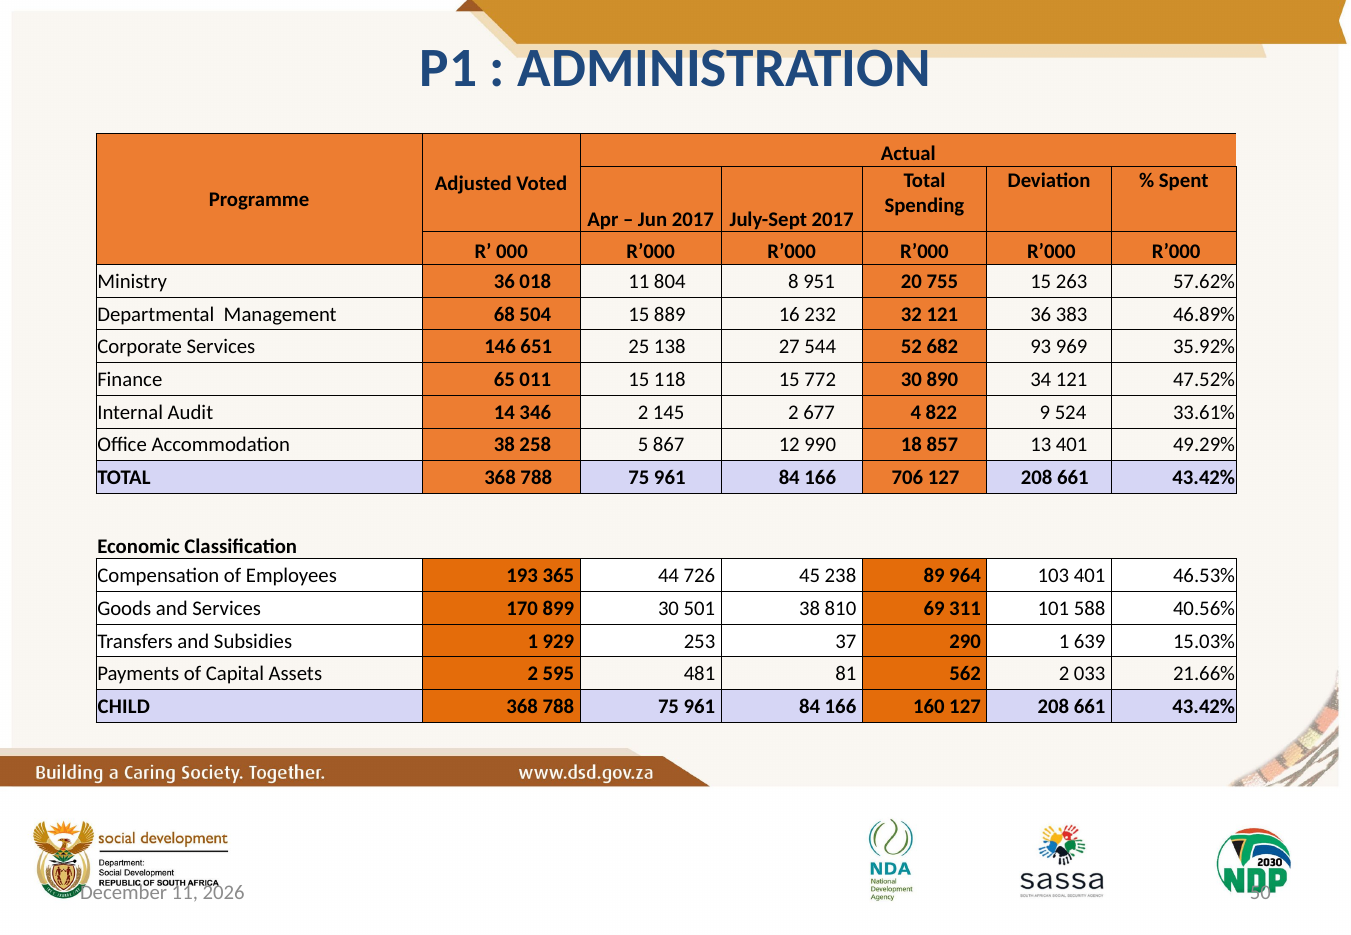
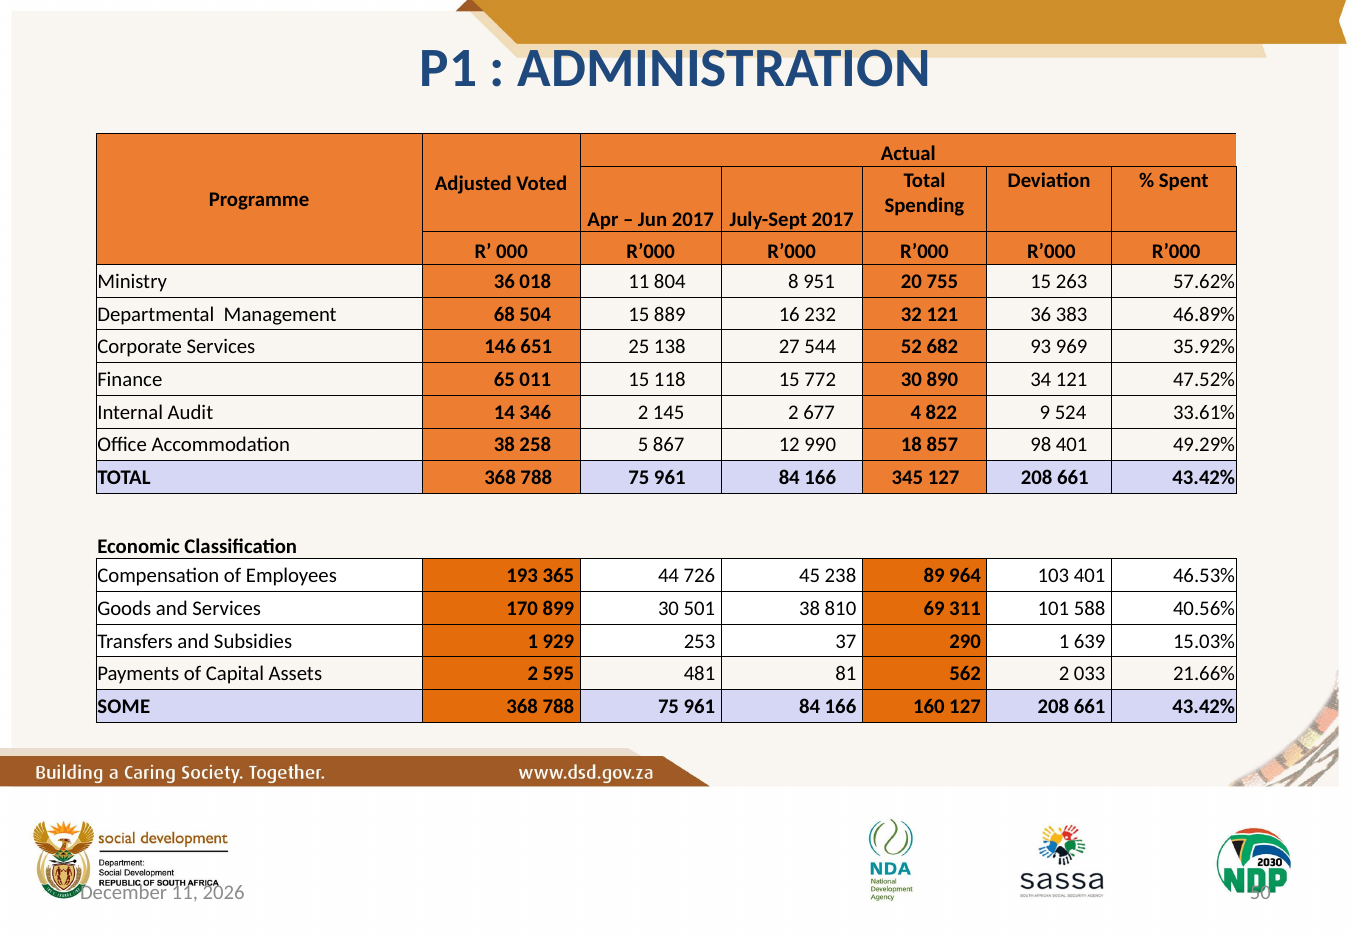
13: 13 -> 98 (1041, 445)
706: 706 -> 345 (907, 478)
CHILD: CHILD -> SOME (124, 707)
